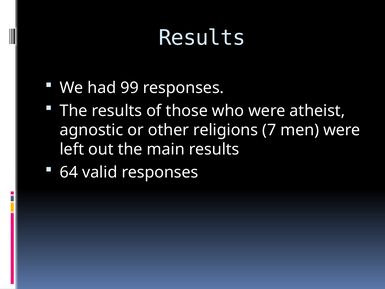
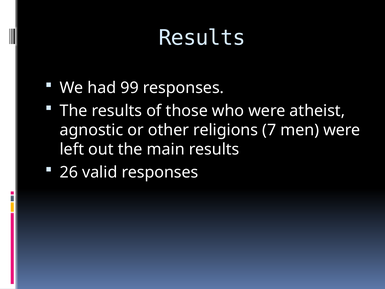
64: 64 -> 26 (69, 172)
